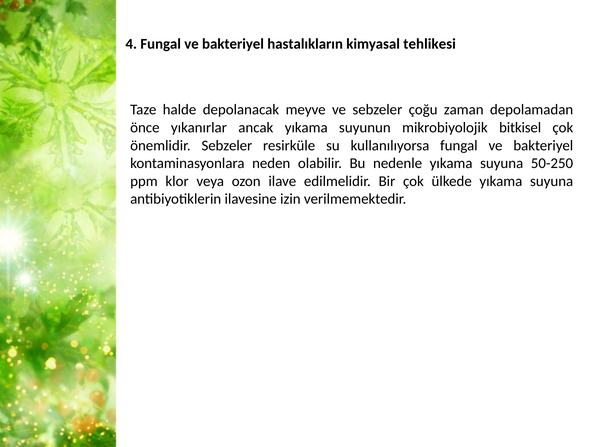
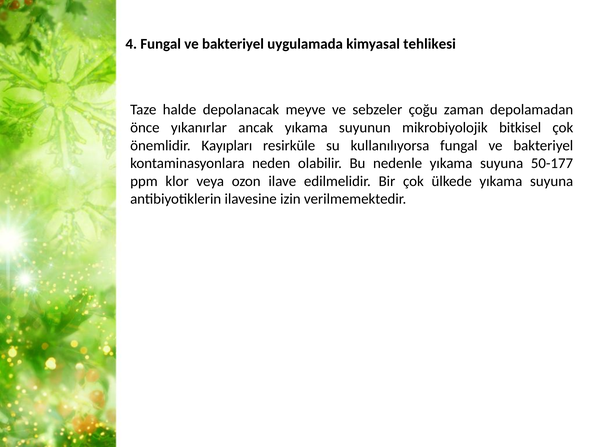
hastalıkların: hastalıkların -> uygulamada (305, 44)
önemlidir Sebzeler: Sebzeler -> Kayıpları (227, 145)
50-250: 50-250 -> 50-177 (552, 163)
